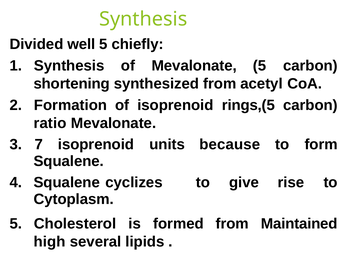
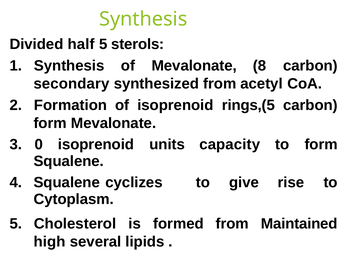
well: well -> half (81, 44)
chiefly: chiefly -> sterols (138, 44)
Mevalonate 5: 5 -> 8 (260, 66)
shortening: shortening -> secondary (72, 84)
ratio: ratio -> form (50, 123)
7: 7 -> 0 (39, 145)
because: because -> capacity (230, 145)
